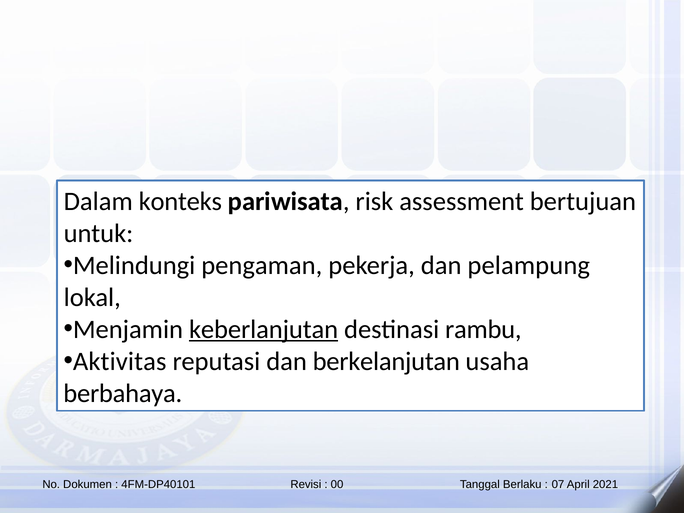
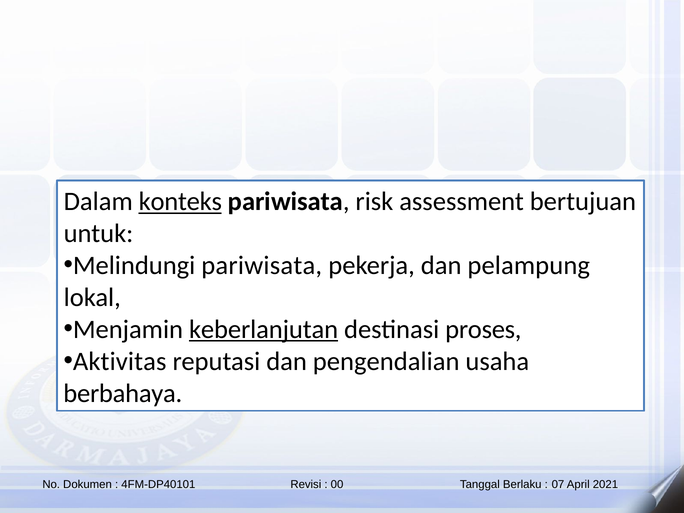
konteks underline: none -> present (180, 202)
Melindungi pengaman: pengaman -> pariwisata (262, 266)
rambu: rambu -> proses (483, 329)
berkelanjutan: berkelanjutan -> pengendalian (386, 361)
